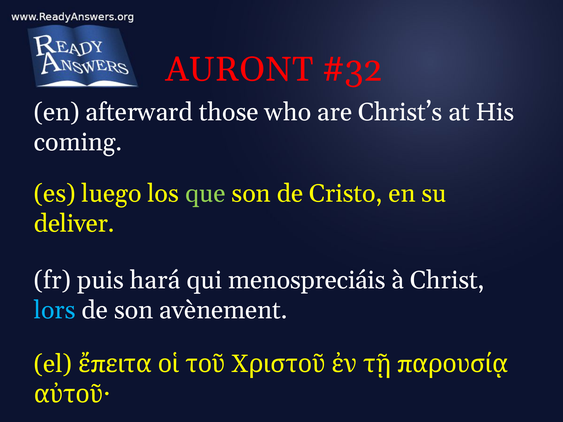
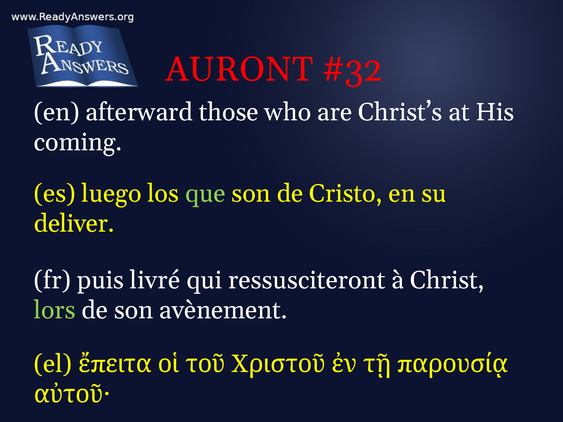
hará: hará -> livré (155, 281)
menospreciáis: menospreciáis -> ressusciteront (307, 281)
lors colour: light blue -> light green (55, 311)
